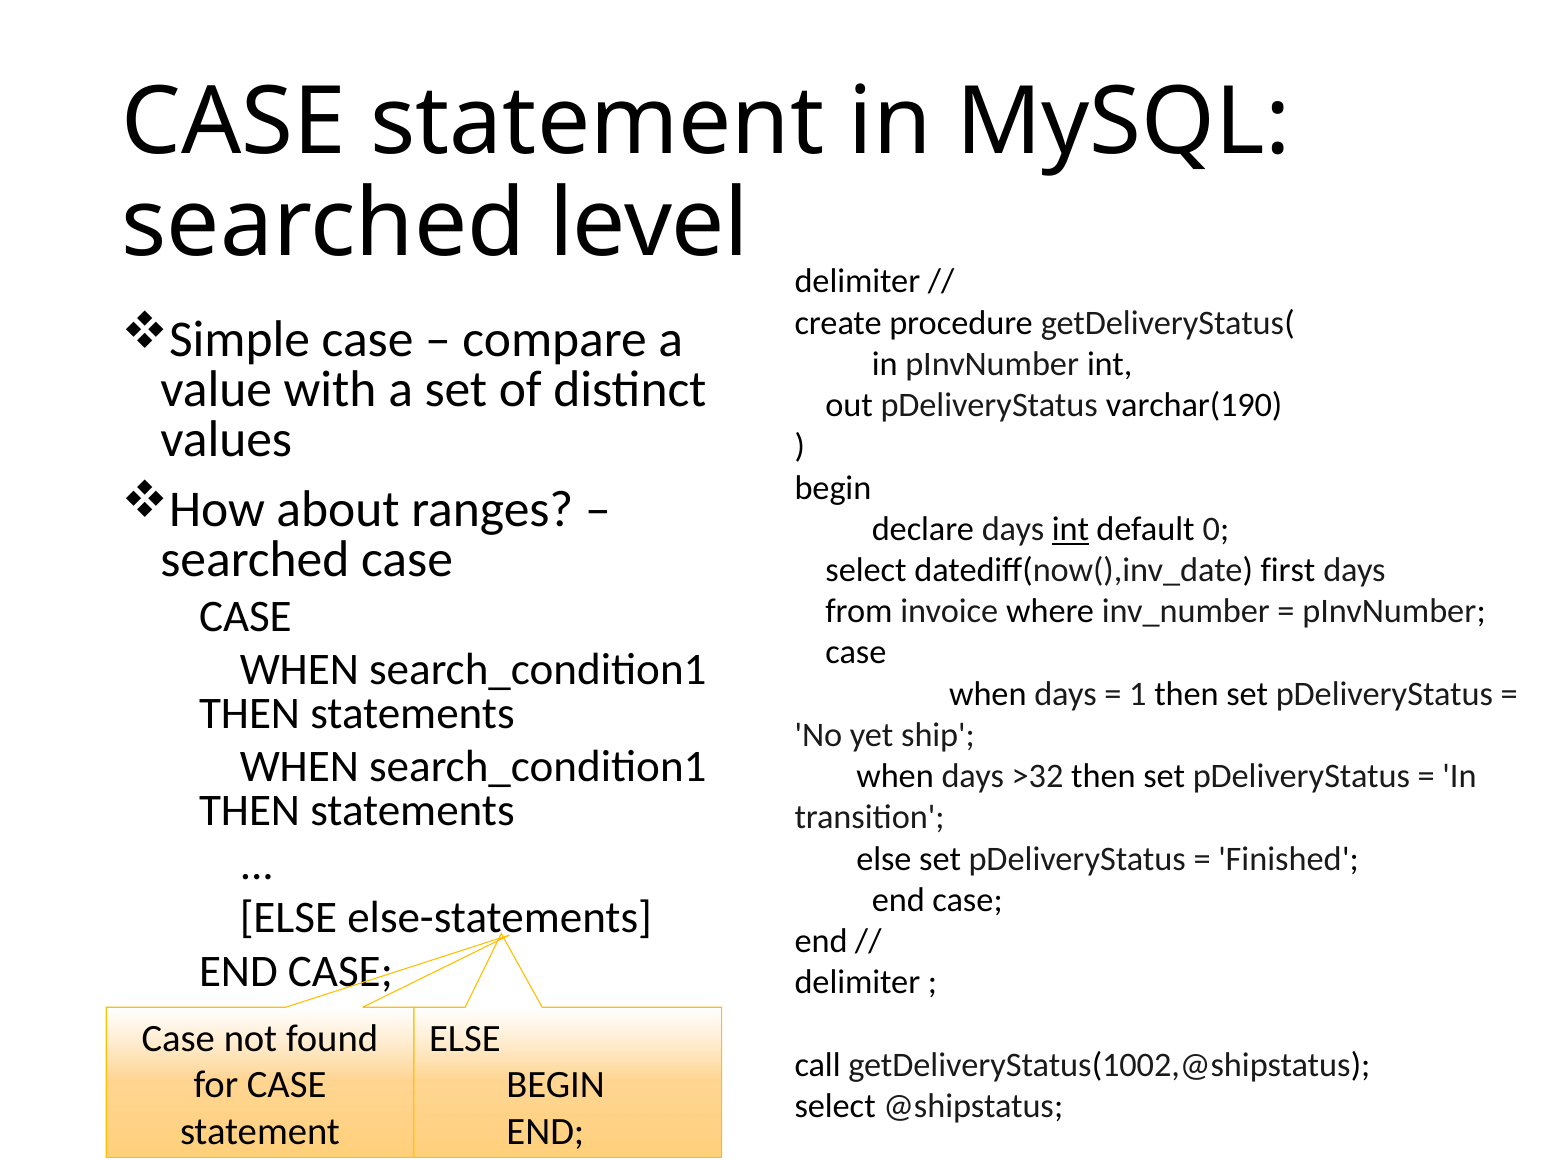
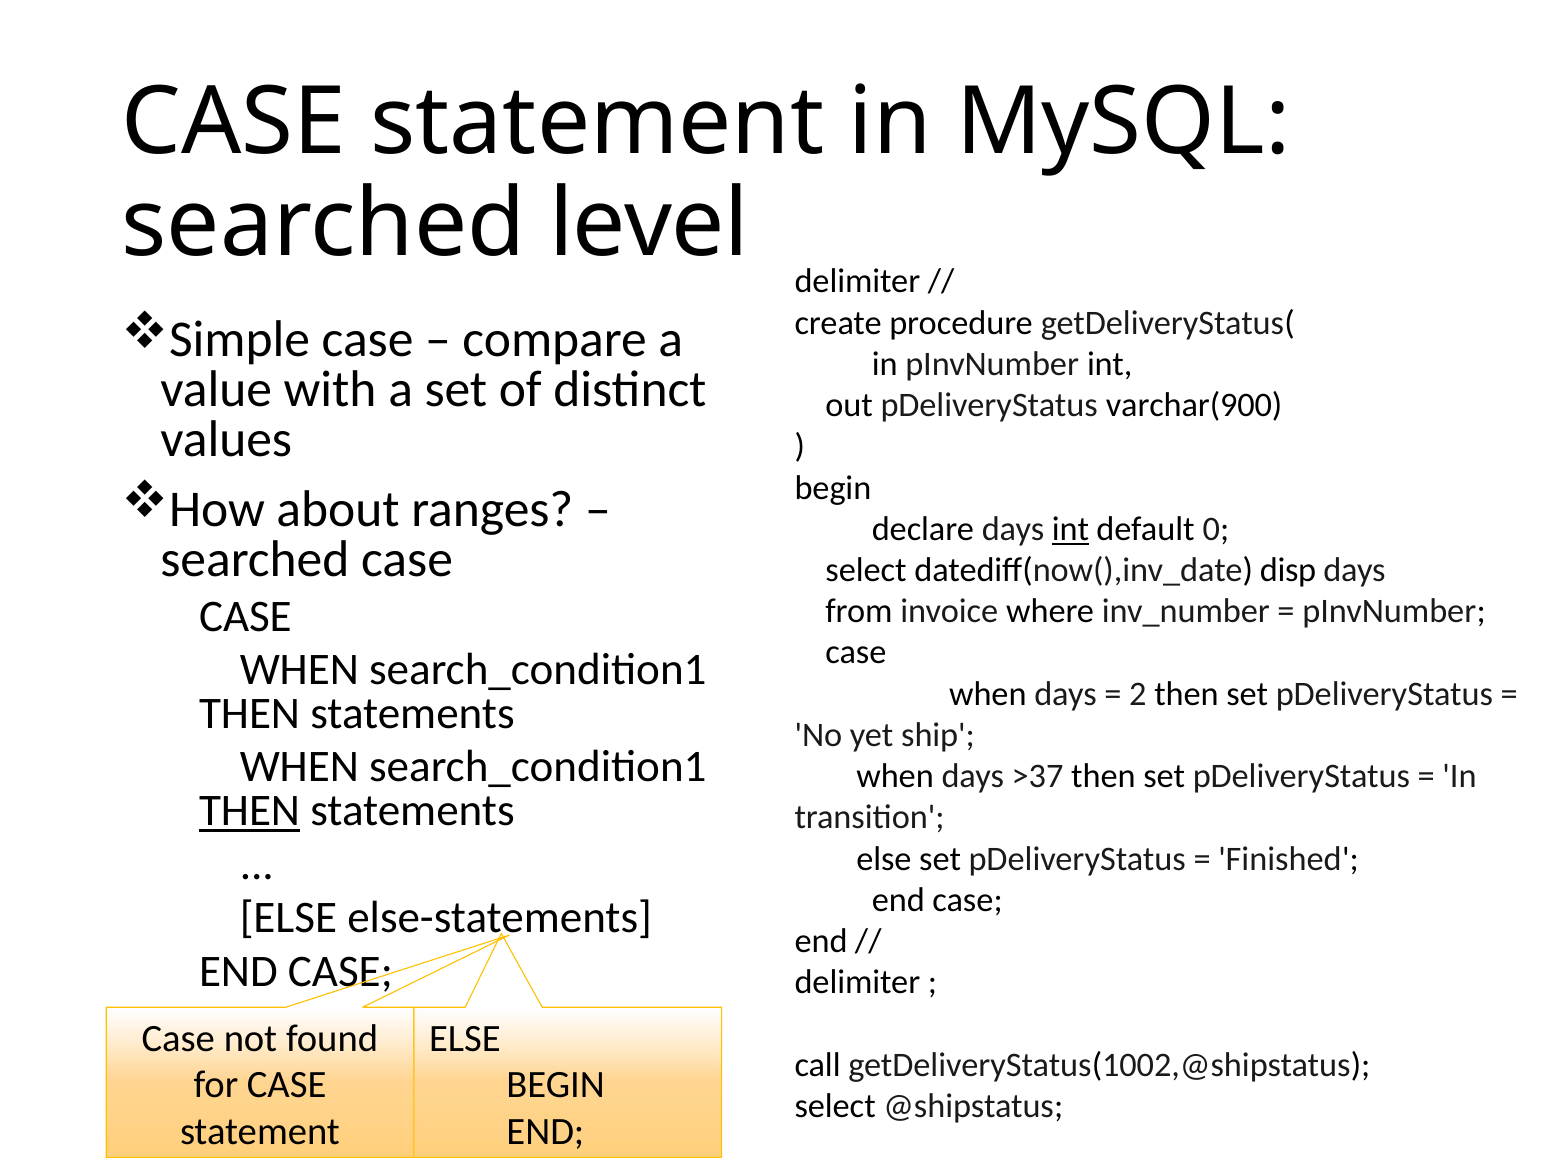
varchar(190: varchar(190 -> varchar(900 (1194, 405)
first: first -> disp (1288, 570)
1: 1 -> 2 (1138, 694)
>32: >32 -> >37 (1038, 776)
THEN underline: none -> present (250, 810)
